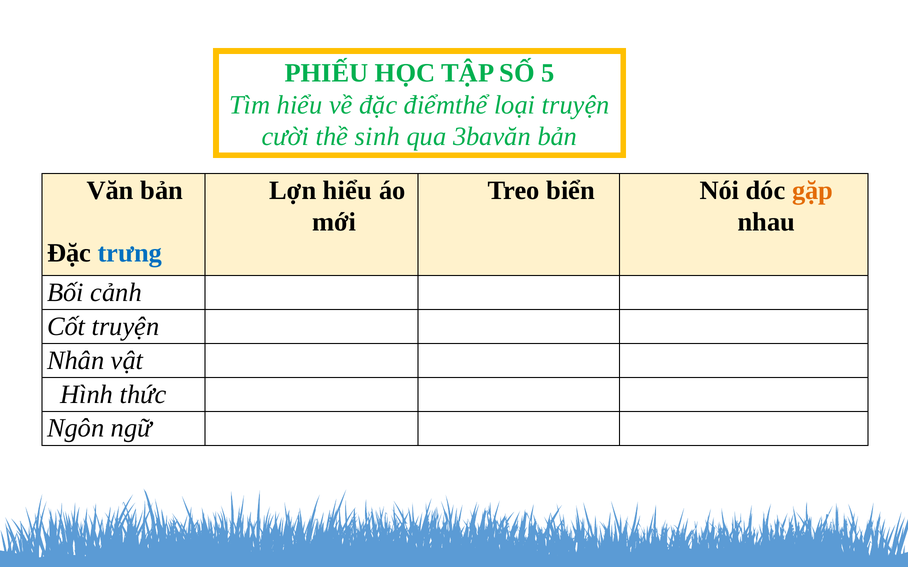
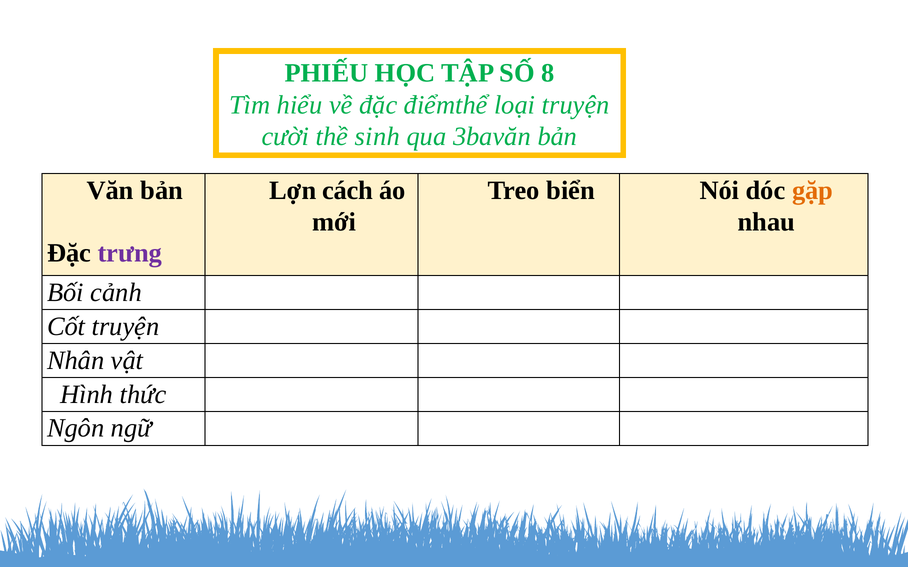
5: 5 -> 8 (548, 73)
Lợn hiểu: hiểu -> cách (348, 191)
trưng colour: blue -> purple (130, 253)
